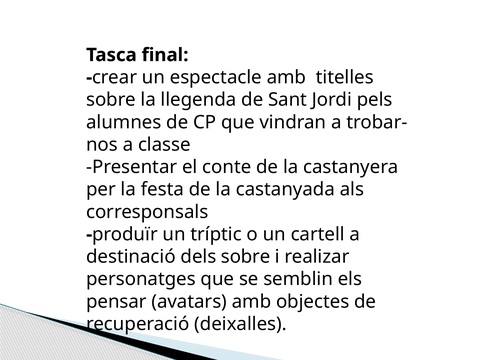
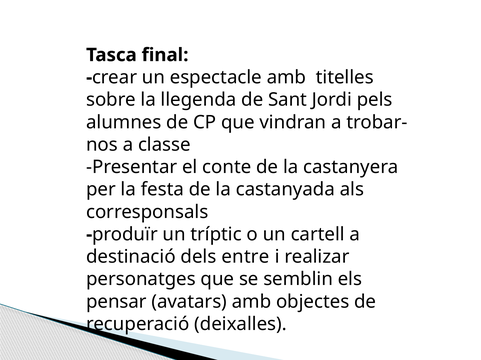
dels sobre: sobre -> entre (245, 257)
